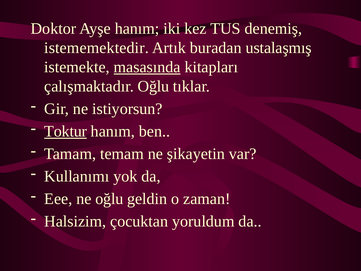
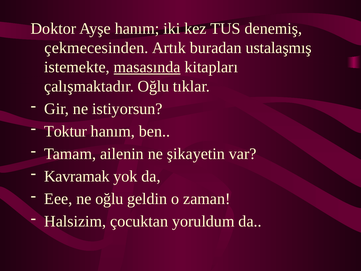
istememektedir: istememektedir -> çekmecesinden (96, 48)
Toktur underline: present -> none (66, 131)
temam: temam -> ailenin (122, 154)
Kullanımı: Kullanımı -> Kavramak (77, 176)
